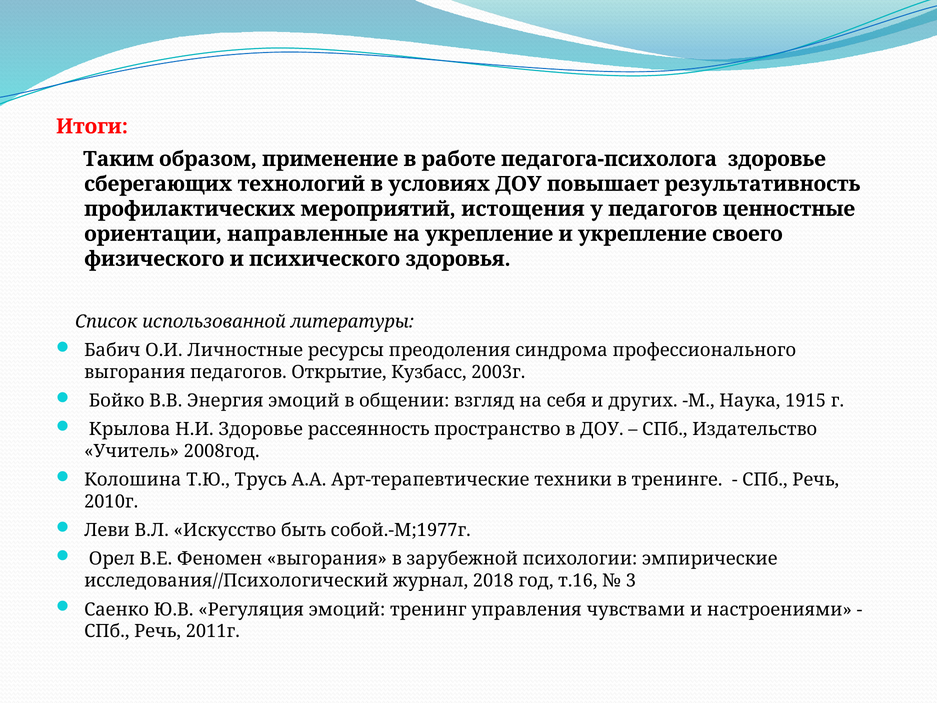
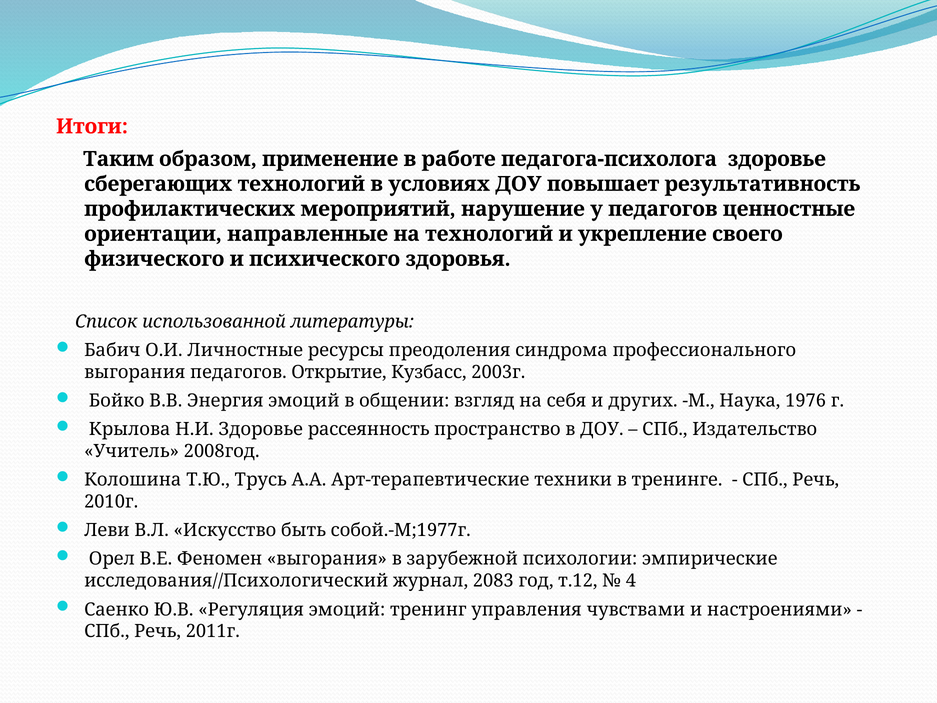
истощения: истощения -> нарушение (523, 209)
на укрепление: укрепление -> технологий (489, 234)
1915: 1915 -> 1976 (806, 401)
2018: 2018 -> 2083 (493, 581)
т.16: т.16 -> т.12 (578, 581)
3: 3 -> 4 (631, 581)
